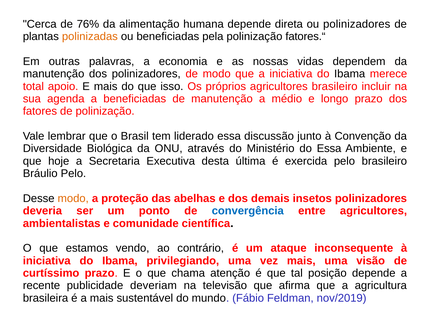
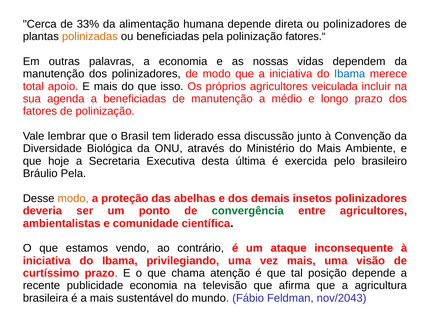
76%: 76% -> 33% (88, 24)
Ibama colour: black -> blue (350, 74)
agricultores brasileiro: brasileiro -> veiculada (335, 86)
do Essa: Essa -> Mais (329, 149)
Bráulio Pelo: Pelo -> Pela (73, 174)
convergência colour: blue -> green (248, 211)
publicidade deveriam: deveriam -> economia (154, 286)
nov/2019: nov/2019 -> nov/2043 (342, 298)
